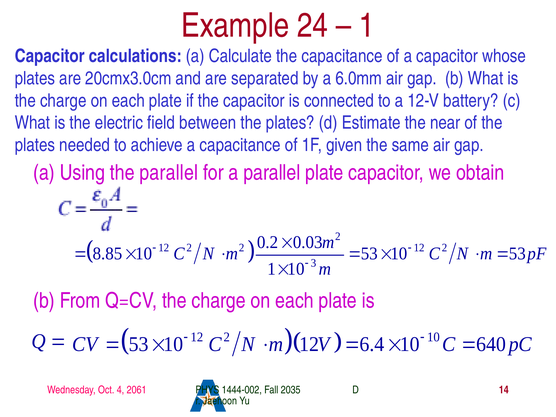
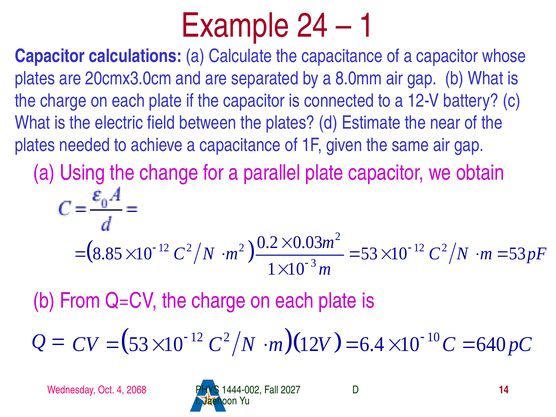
6.0mm: 6.0mm -> 8.0mm (359, 78)
parallel: parallel -> change (169, 173)
2061: 2061 -> 2068 (137, 390)
2035: 2035 -> 2027 (291, 390)
